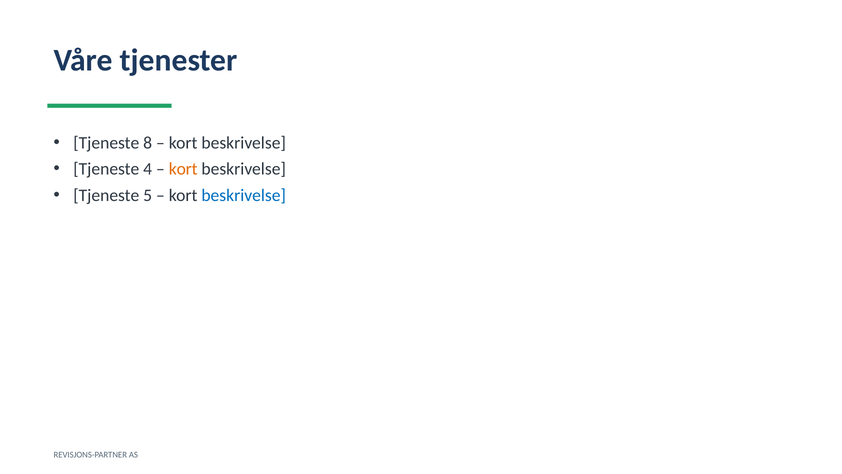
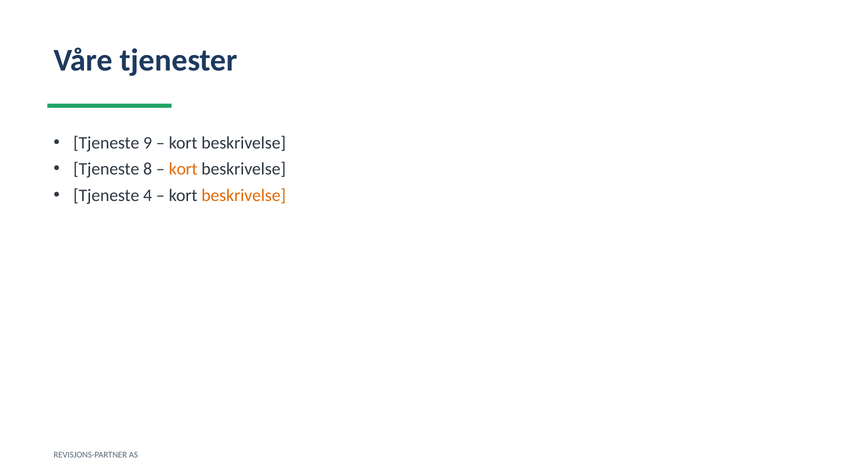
8: 8 -> 9 (148, 143)
4: 4 -> 8 (148, 169)
5: 5 -> 4 (148, 195)
beskrivelse colour: blue -> orange (244, 195)
